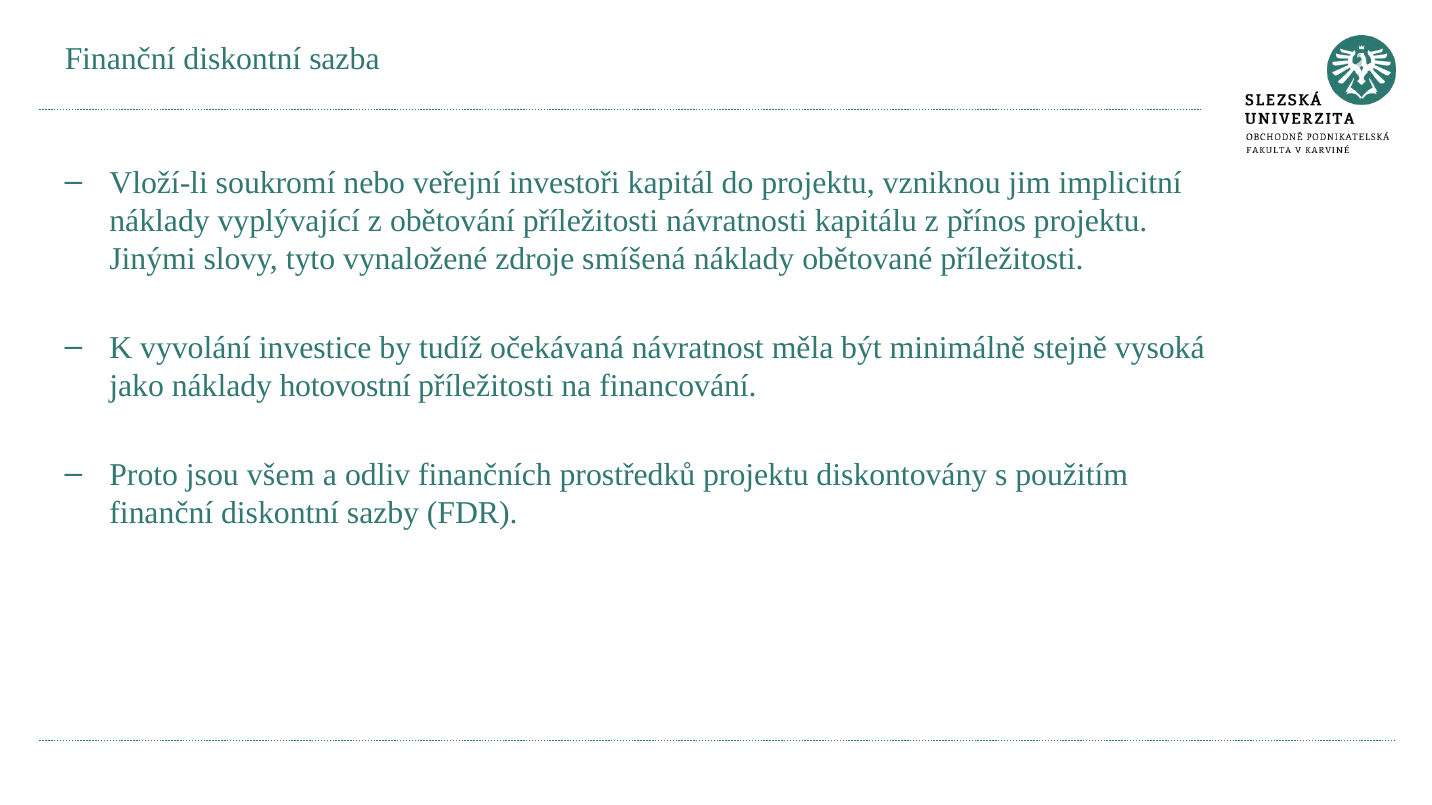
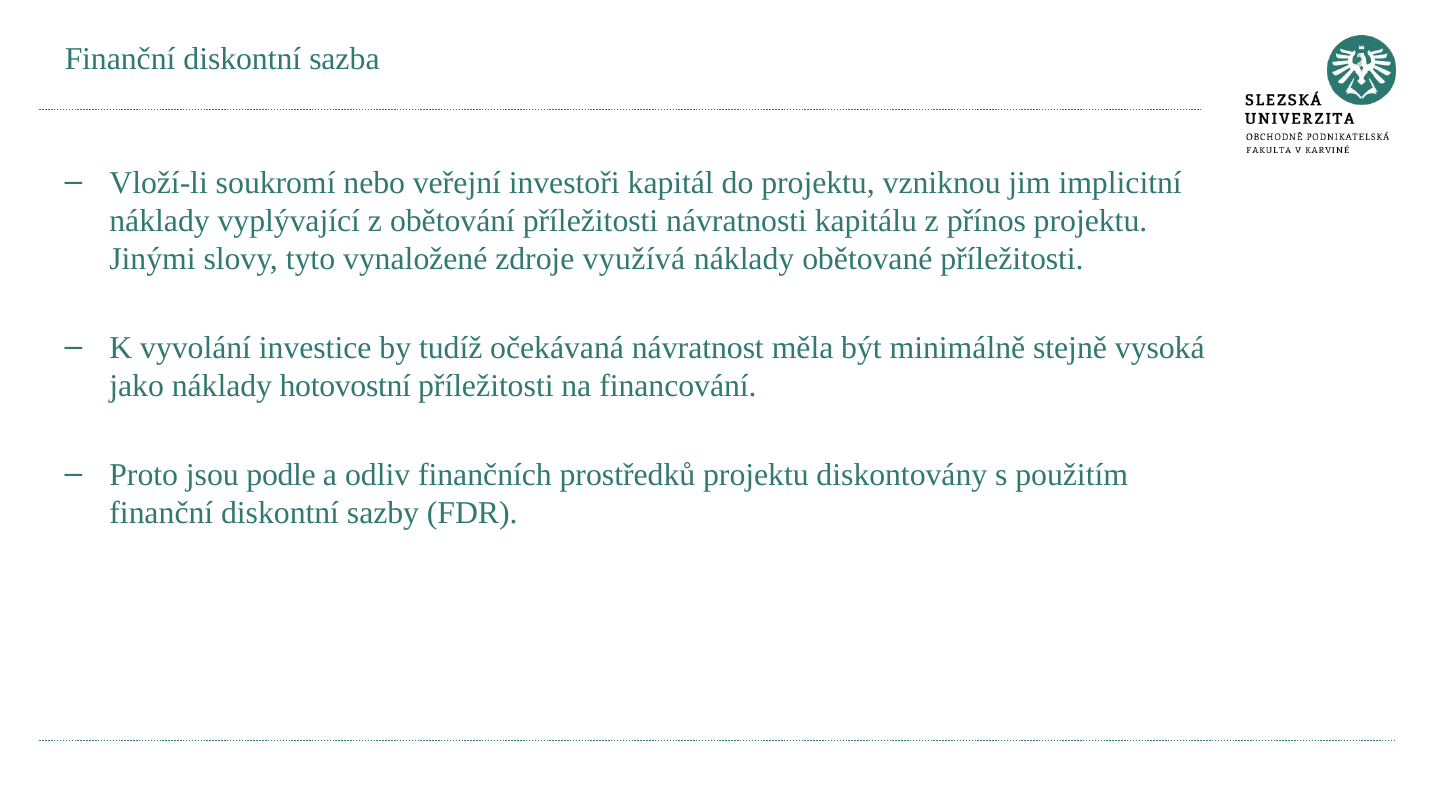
smíšená: smíšená -> využívá (634, 259)
všem: všem -> podle (281, 476)
